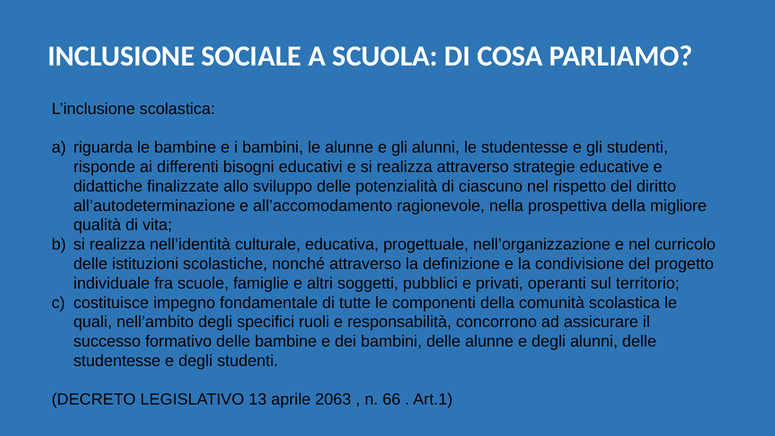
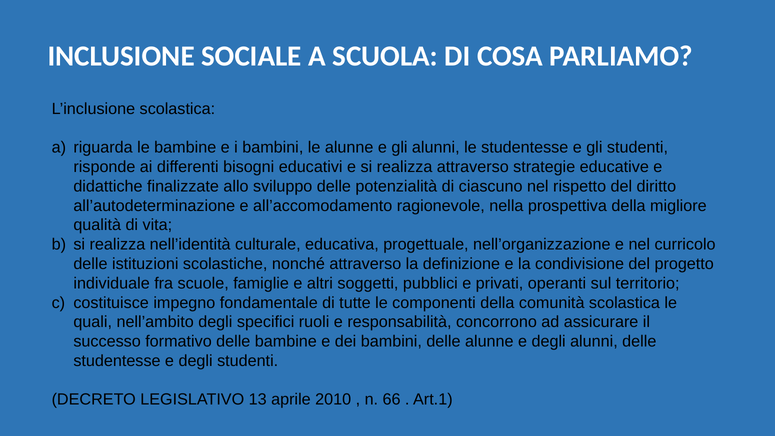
2063: 2063 -> 2010 (333, 400)
